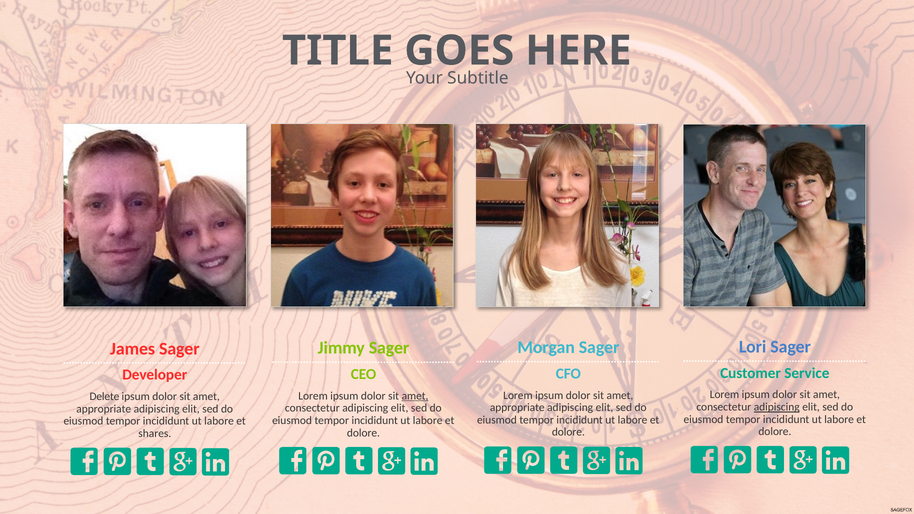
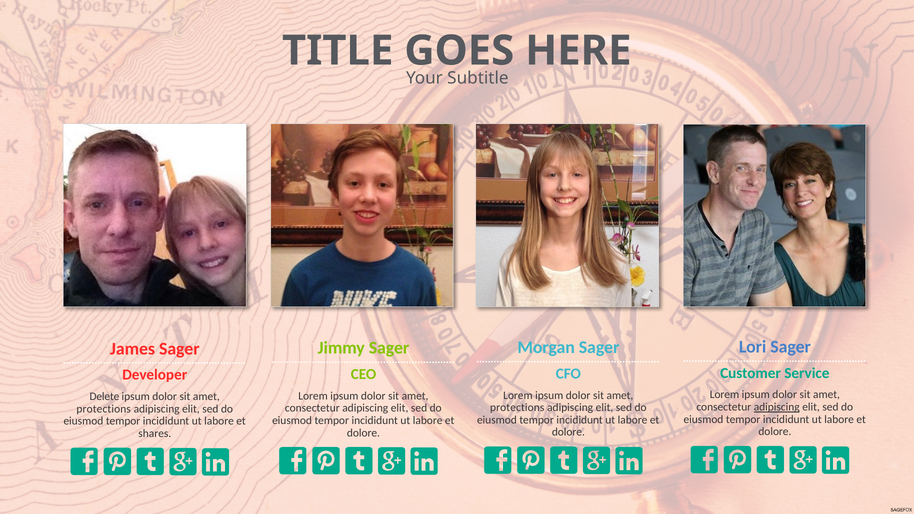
amet underline: present -> none (415, 396)
appropriate: appropriate -> protections (517, 408)
appropriate: appropriate -> protections (104, 409)
